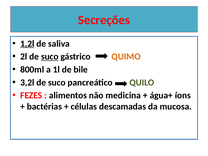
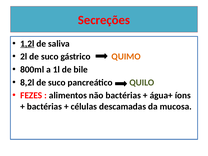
suco underline: present -> none (50, 57)
3,2l: 3,2l -> 8,2l (27, 82)
não medicina: medicina -> bactérias (123, 95)
